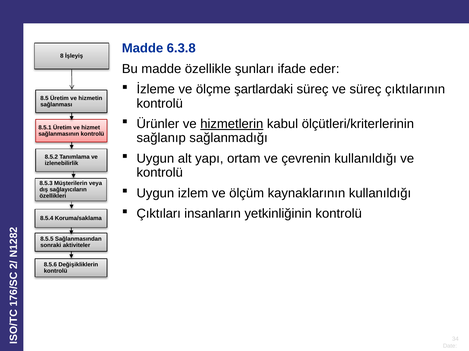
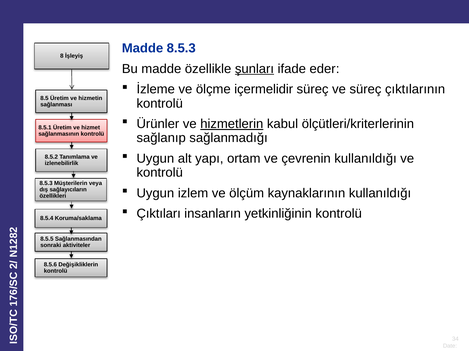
Madde 6.3.8: 6.3.8 -> 8.5.3 (181, 48)
şunları underline: none -> present (254, 69)
şartlardaki: şartlardaki -> içermelidir (264, 90)
